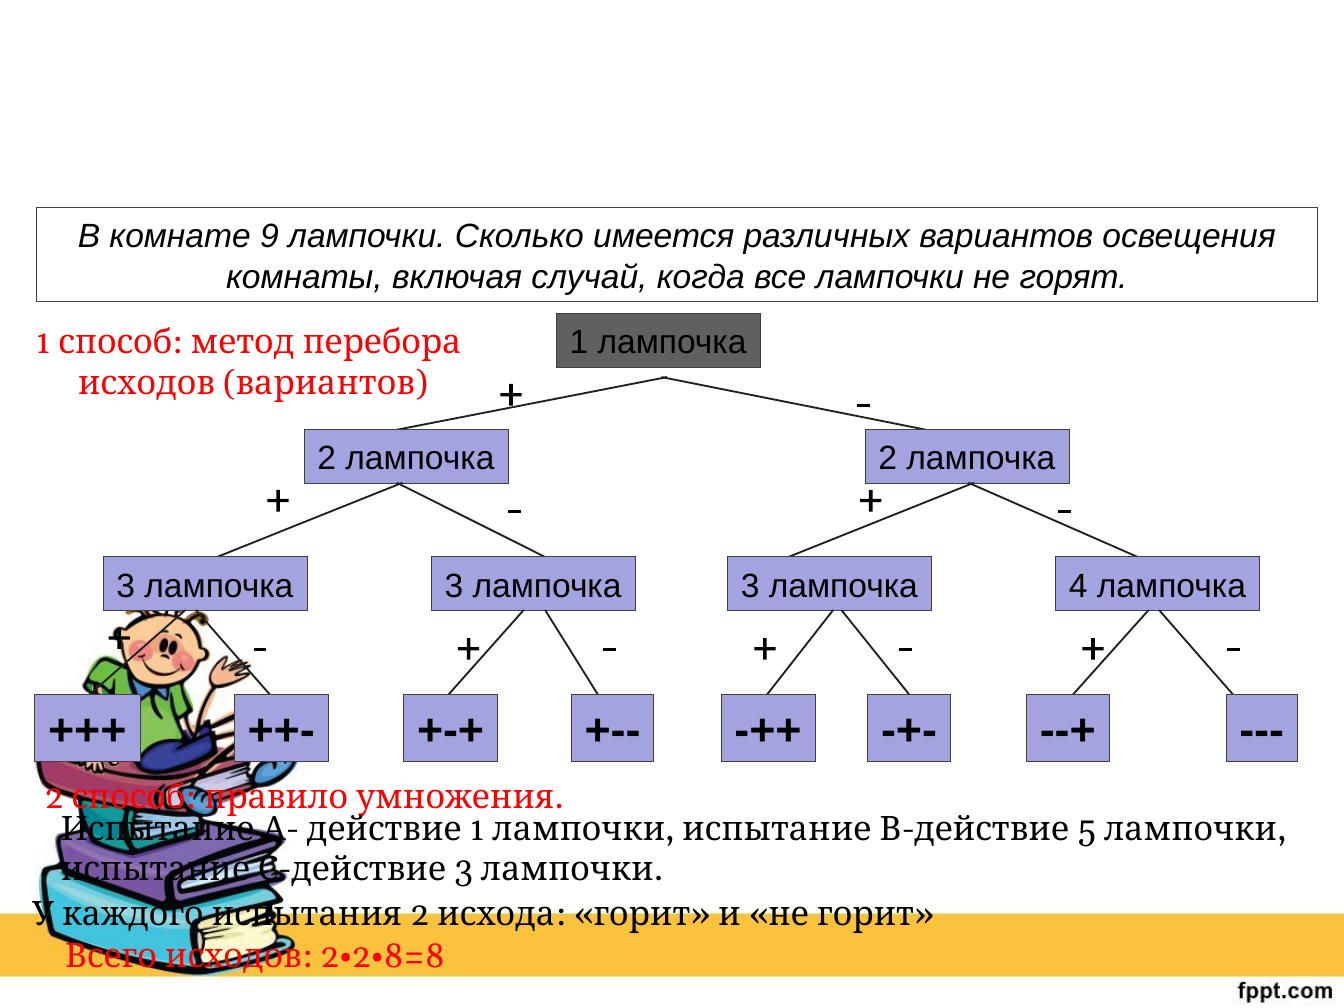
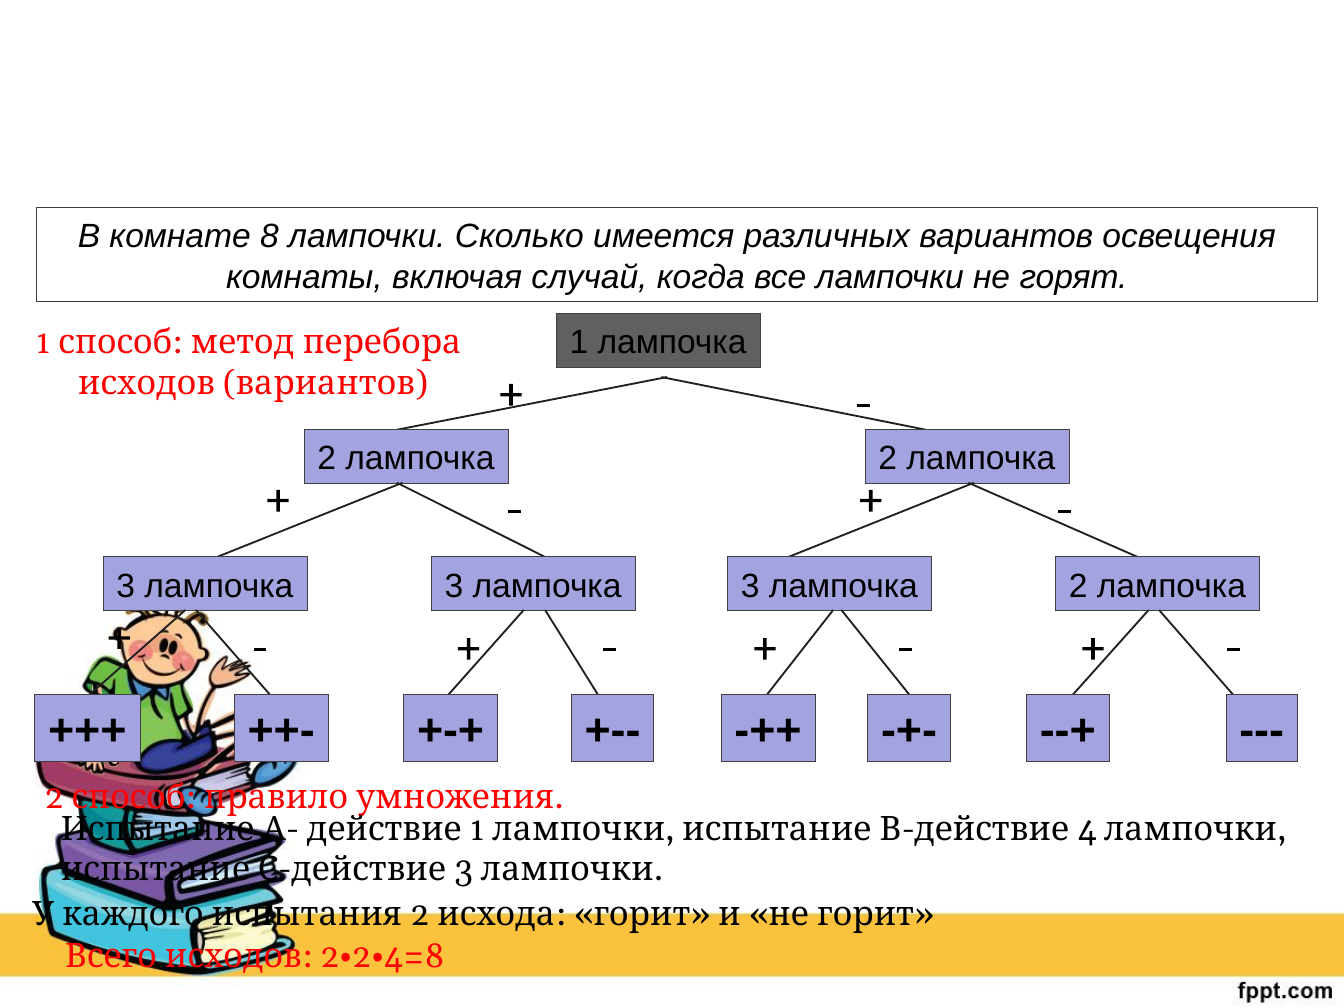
9: 9 -> 8 (269, 237)
3 лампочка 4: 4 -> 2 (1078, 586)
5: 5 -> 4 (1087, 829)
2•2•8=8: 2•2•8=8 -> 2•2•4=8 (383, 956)
